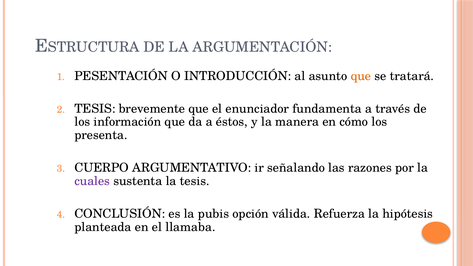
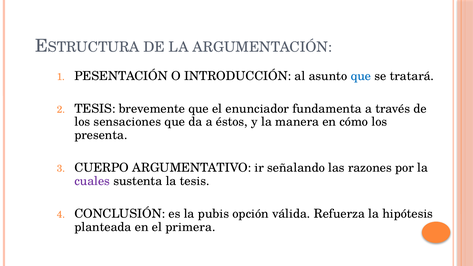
que colour: orange -> blue (361, 76)
información: información -> sensaciones (127, 122)
llamaba: llamaba -> primera (190, 227)
